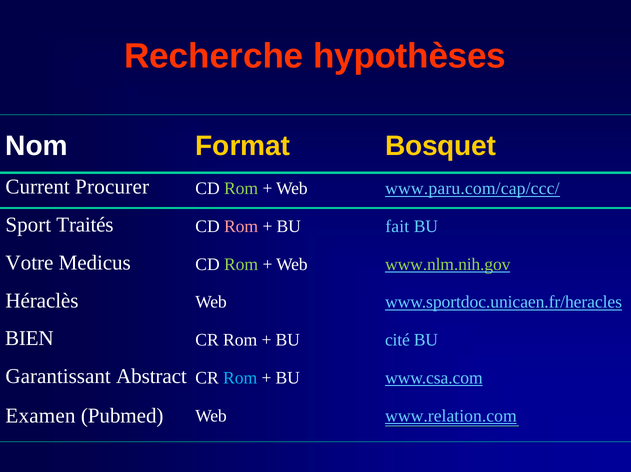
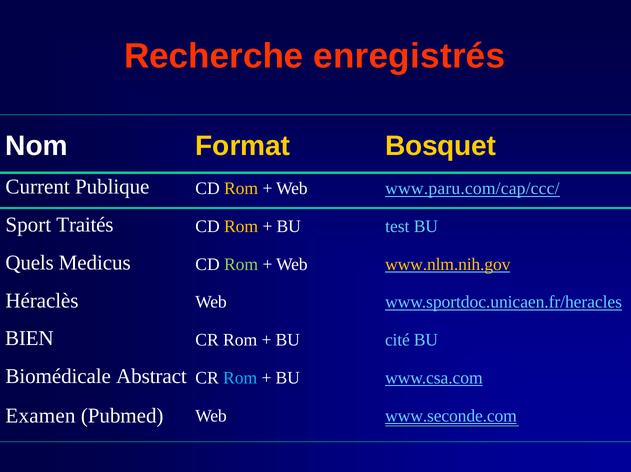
hypothèses: hypothèses -> enregistrés (409, 56)
Procurer: Procurer -> Publique (112, 187)
Rom colour: light green -> yellow (241, 189)
Rom colour: pink -> yellow (241, 226)
fait: fait -> test (397, 226)
Votre: Votre -> Quels (30, 263)
www.nlm.nih.gov colour: light green -> yellow (448, 264)
Garantissant: Garantissant -> Biomédicale (58, 376)
www.relation.com: www.relation.com -> www.seconde.com (451, 416)
